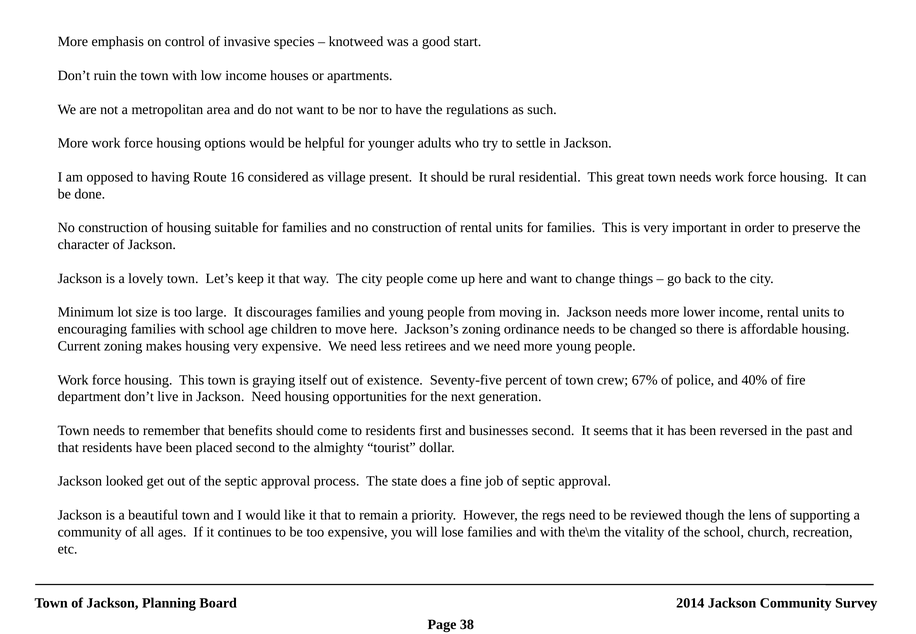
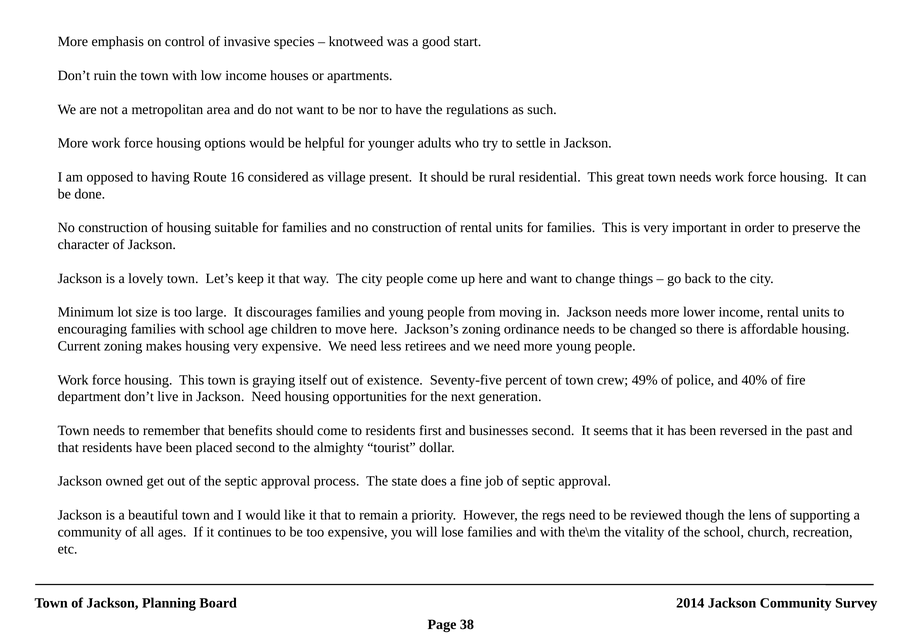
67%: 67% -> 49% (645, 380)
looked: looked -> owned (124, 481)
